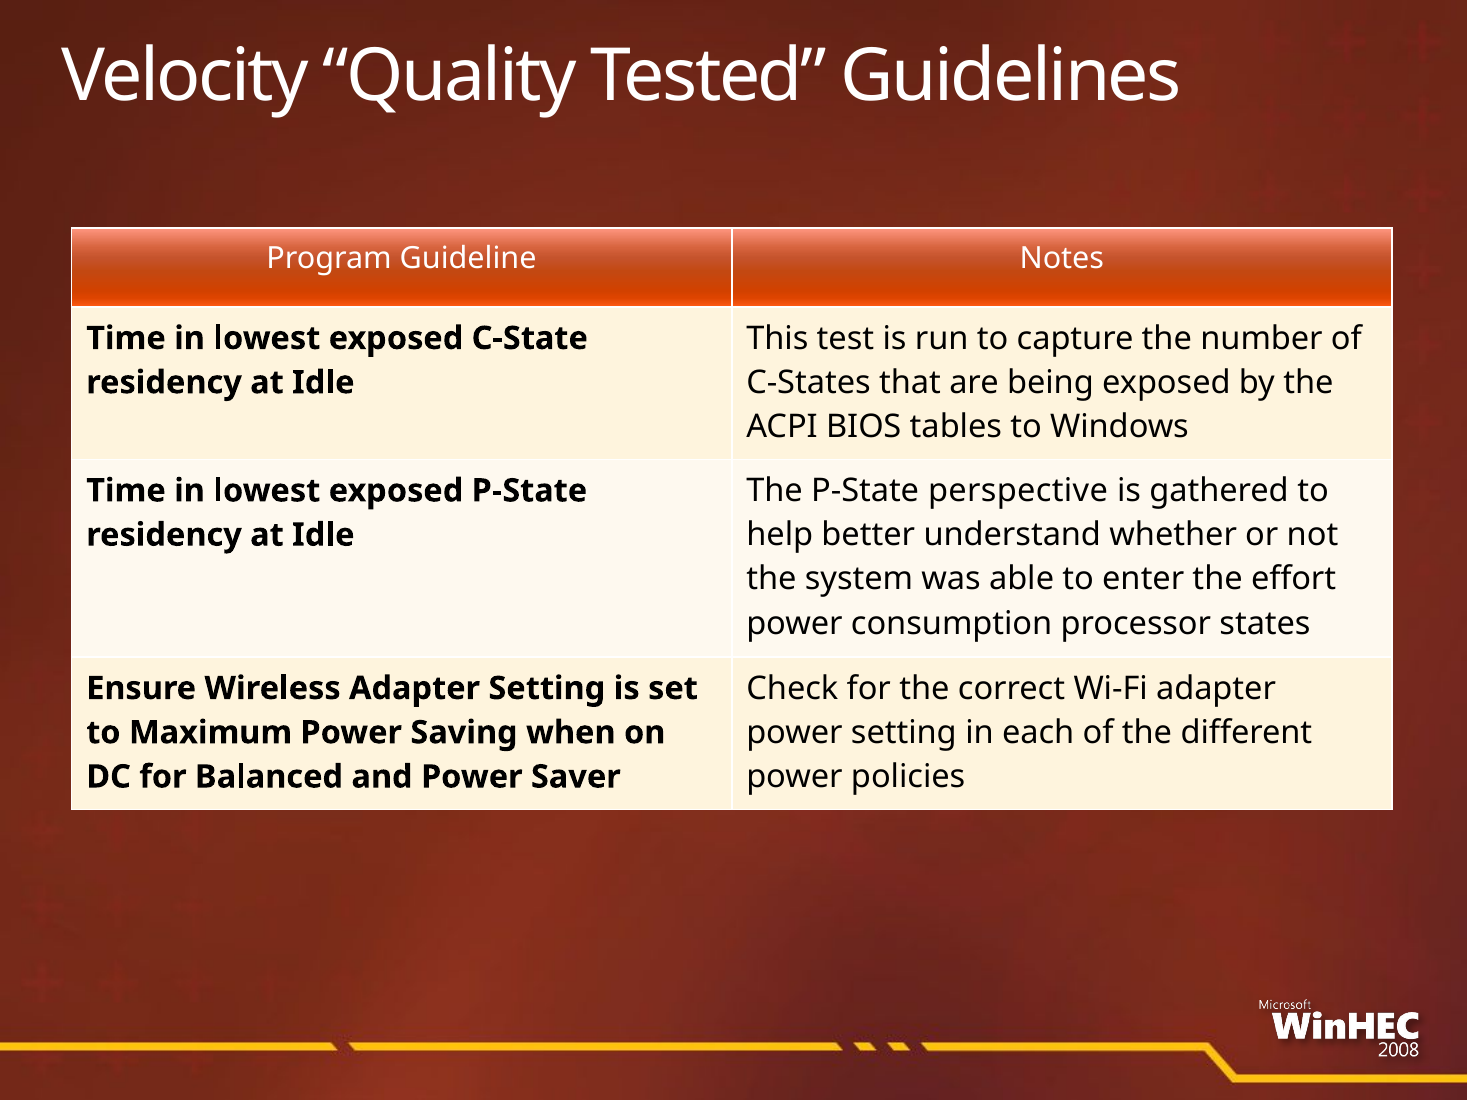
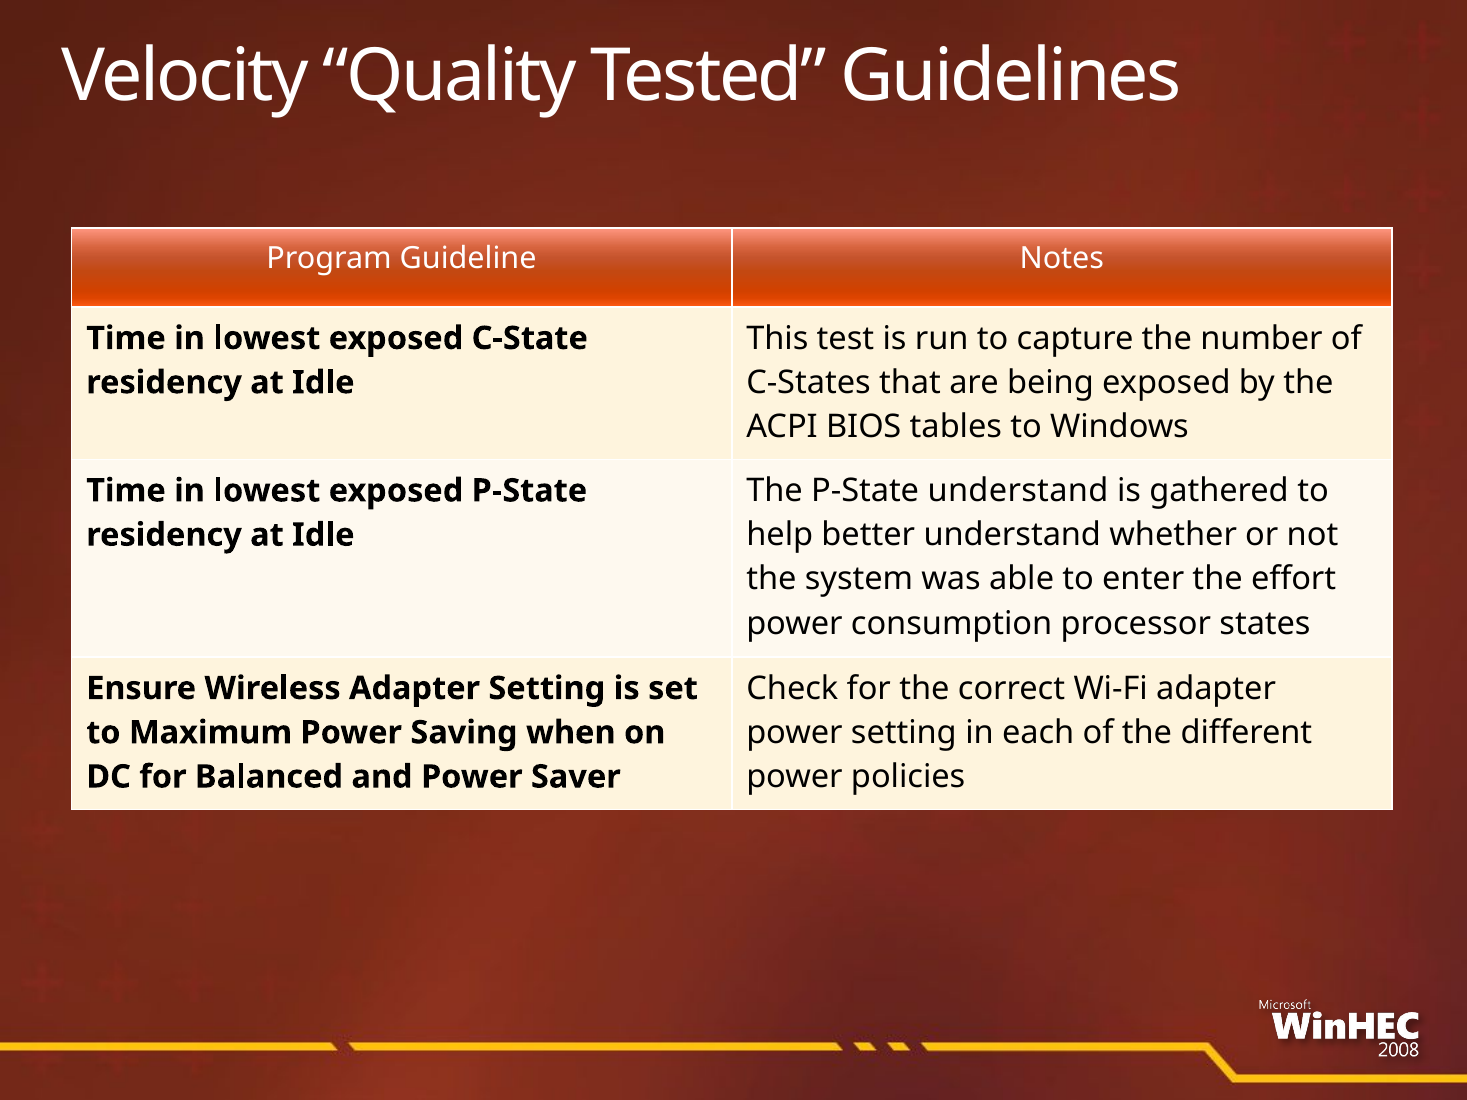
P-State perspective: perspective -> understand (1018, 491)
